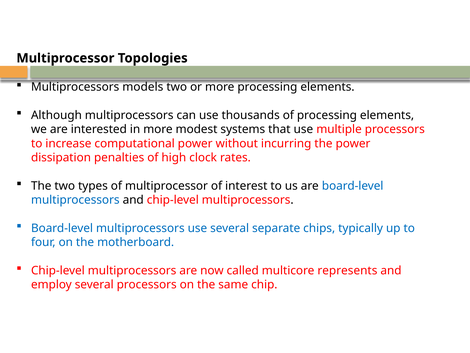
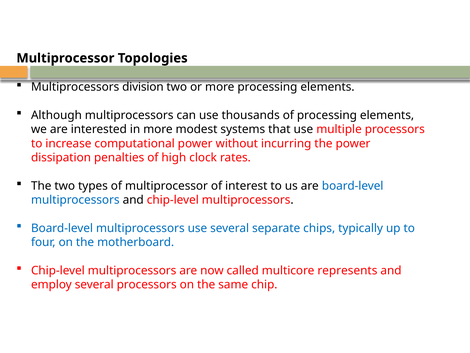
models: models -> division (143, 87)
